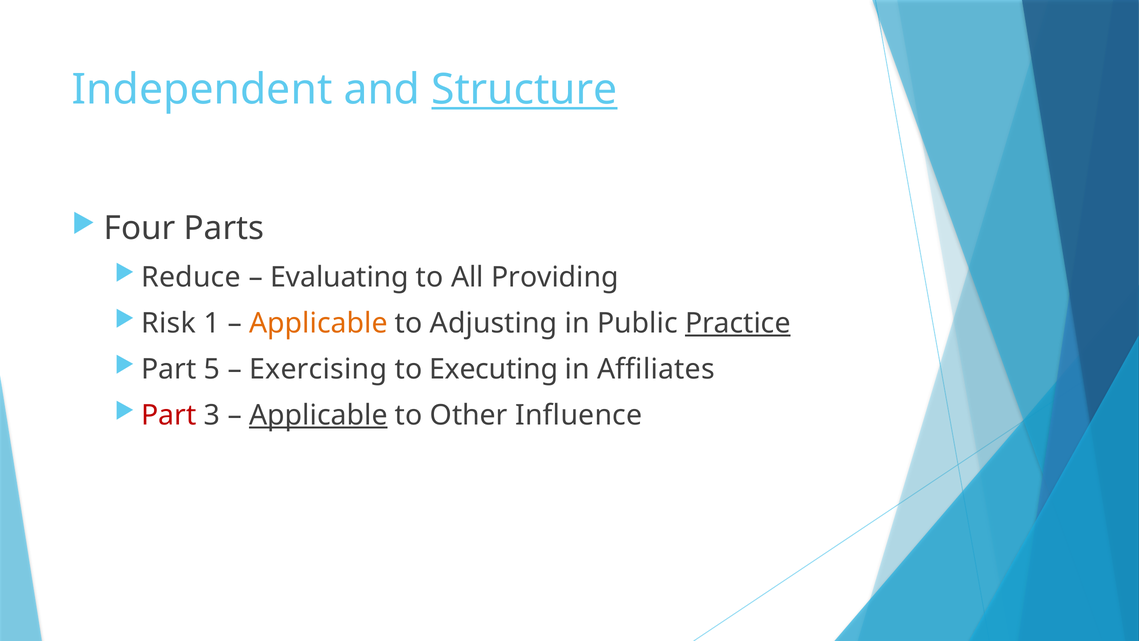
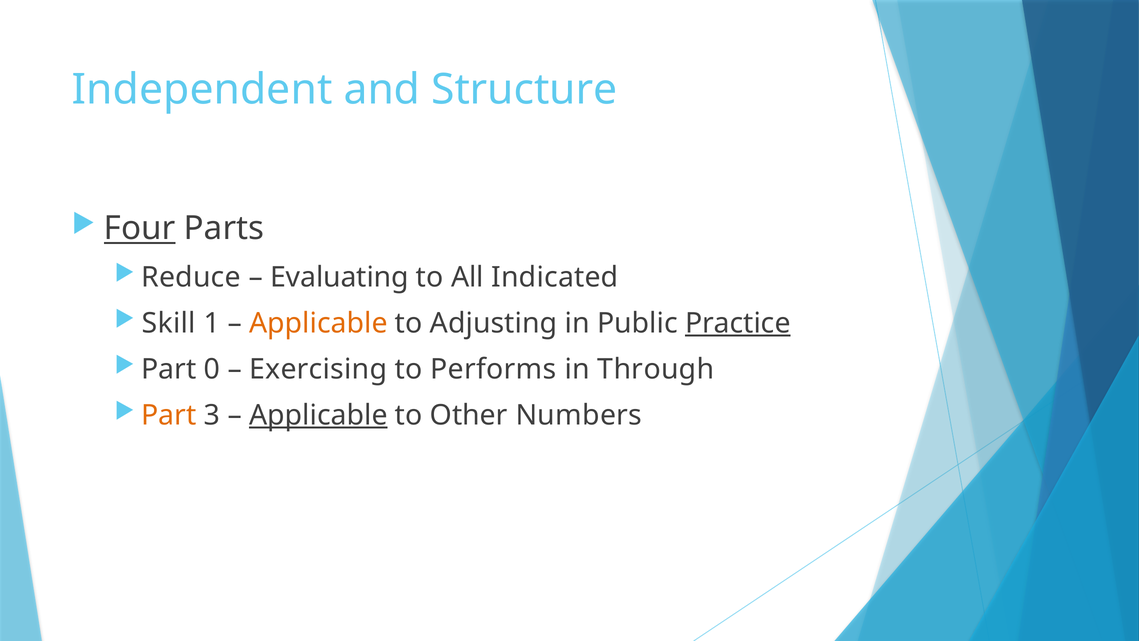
Structure underline: present -> none (524, 90)
Four underline: none -> present (140, 228)
Providing: Providing -> Indicated (555, 277)
Risk: Risk -> Skill (169, 323)
5: 5 -> 0 (212, 369)
Executing: Executing -> Performs (493, 369)
Affiliates: Affiliates -> Through (656, 369)
Part colour: red -> orange (169, 415)
Influence: Influence -> Numbers (579, 415)
